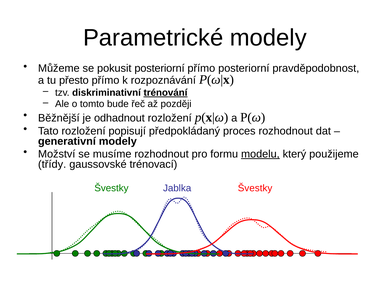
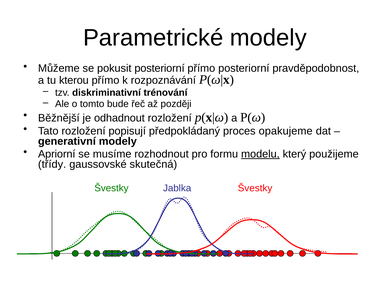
přesto: přesto -> kterou (74, 81)
trénování underline: present -> none (165, 93)
proces rozhodnout: rozhodnout -> opakujeme (286, 131)
Možství: Možství -> Apriorní (57, 154)
trénovací: trénovací -> skutečná (153, 165)
